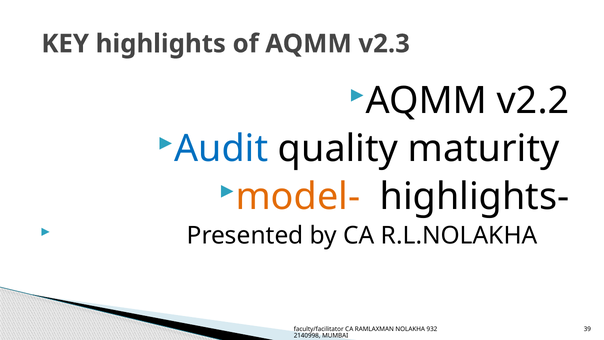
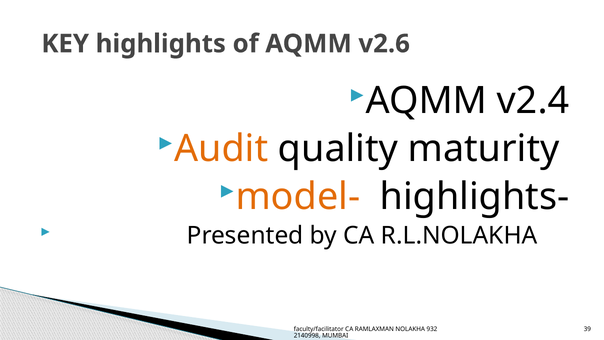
v2.3: v2.3 -> v2.6 (384, 44)
v2.2: v2.2 -> v2.4 (533, 101)
Audit colour: blue -> orange (221, 149)
